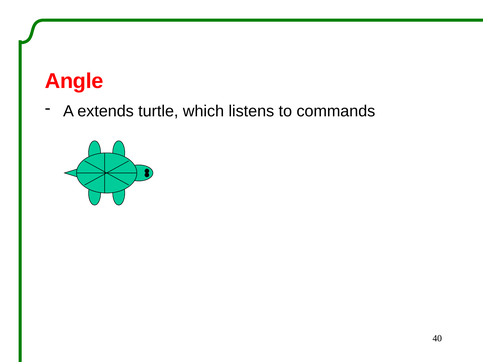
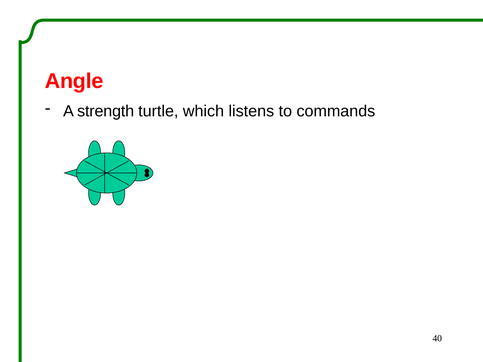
extends: extends -> strength (106, 111)
